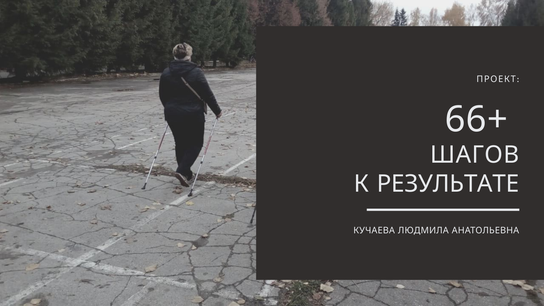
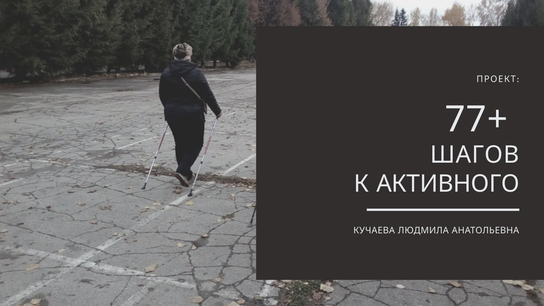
66+: 66+ -> 77+ (476, 119)
РЕЗУЛЬТАТЕ: РЕЗУЛЬТАТЕ -> АКТИВНОГО (448, 184)
